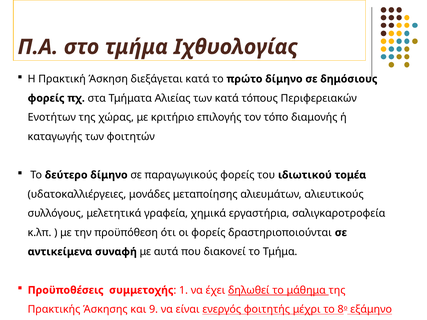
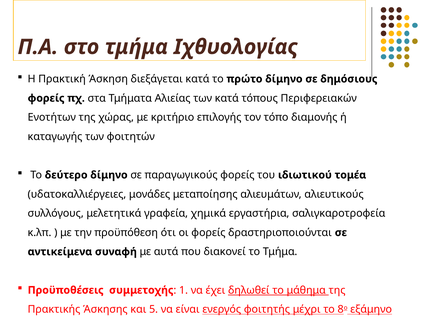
9: 9 -> 5 (154, 310)
